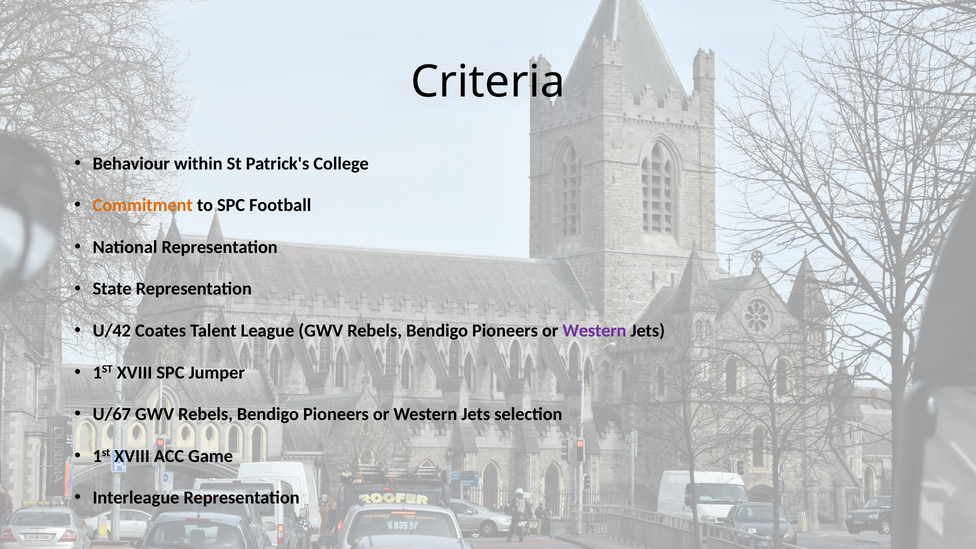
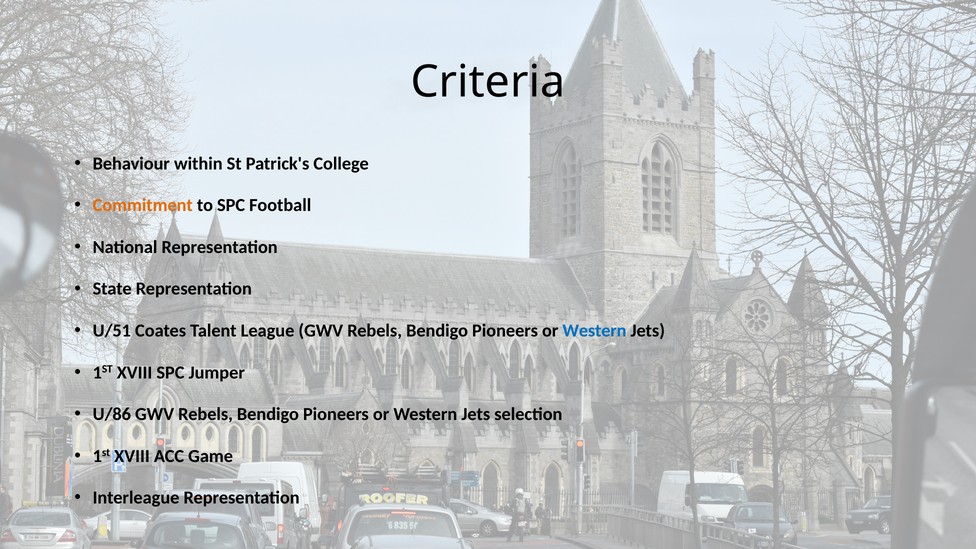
U/42: U/42 -> U/51 (112, 331)
Western colour: purple -> blue (594, 331)
U/67: U/67 -> U/86 (112, 414)
